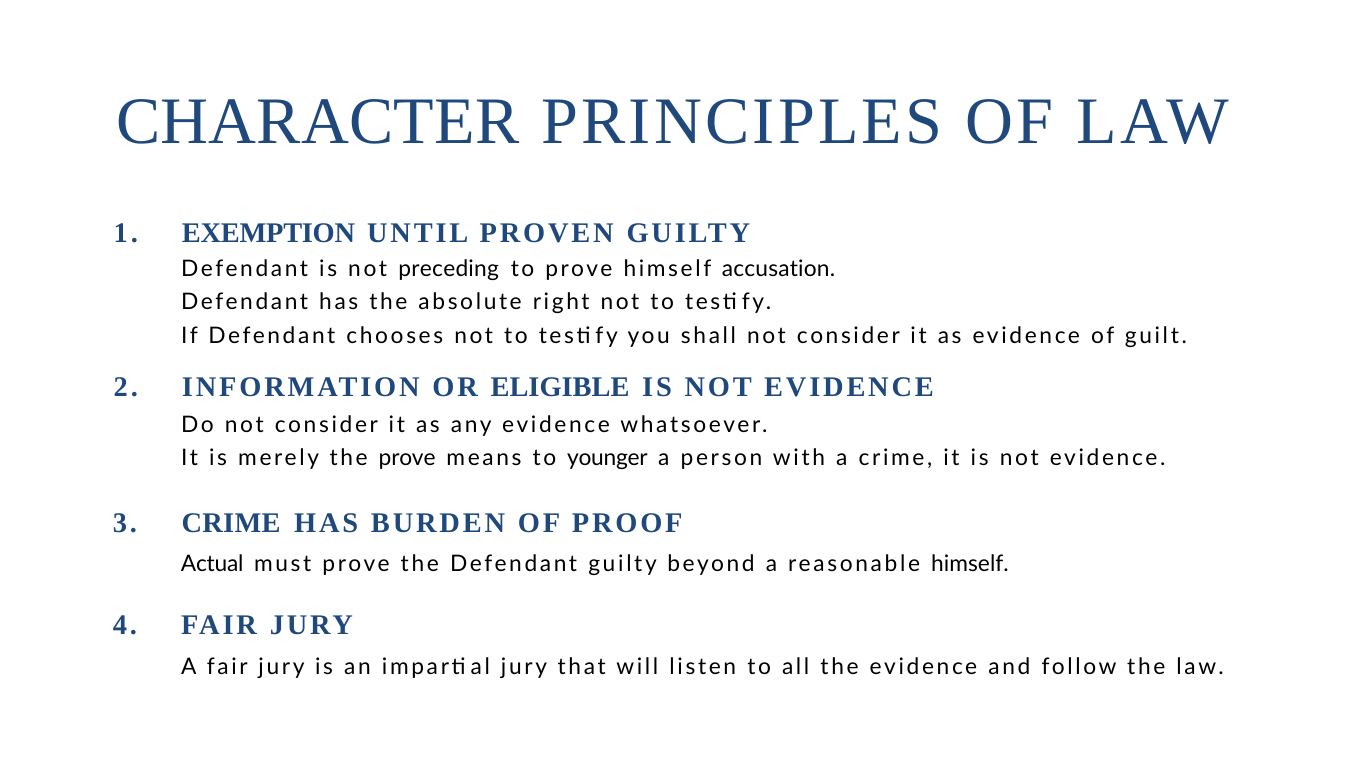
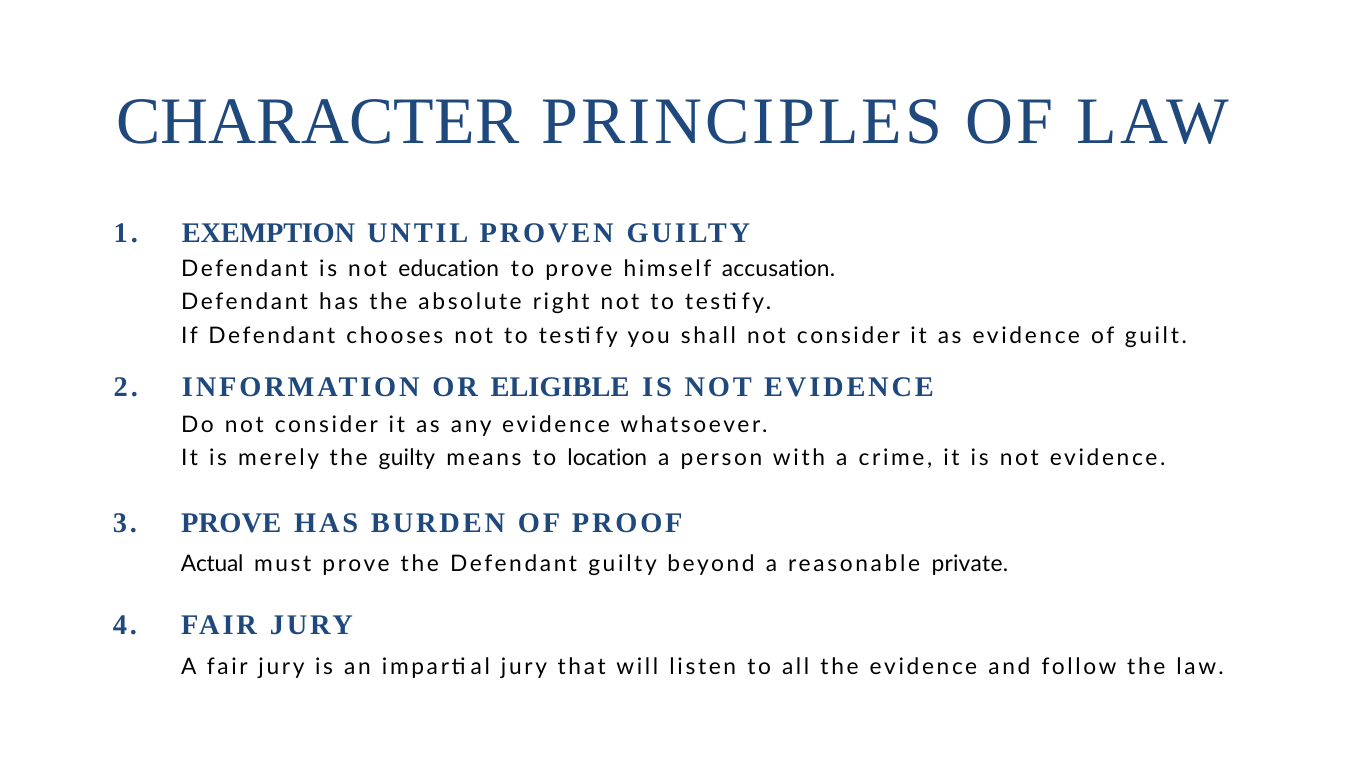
preceding: preceding -> education (449, 269)
the prove: prove -> guilty (407, 458)
younger: younger -> location (607, 458)
3 CRIME: CRIME -> PROVE (231, 523)
reasonable himself: himself -> private (970, 564)
